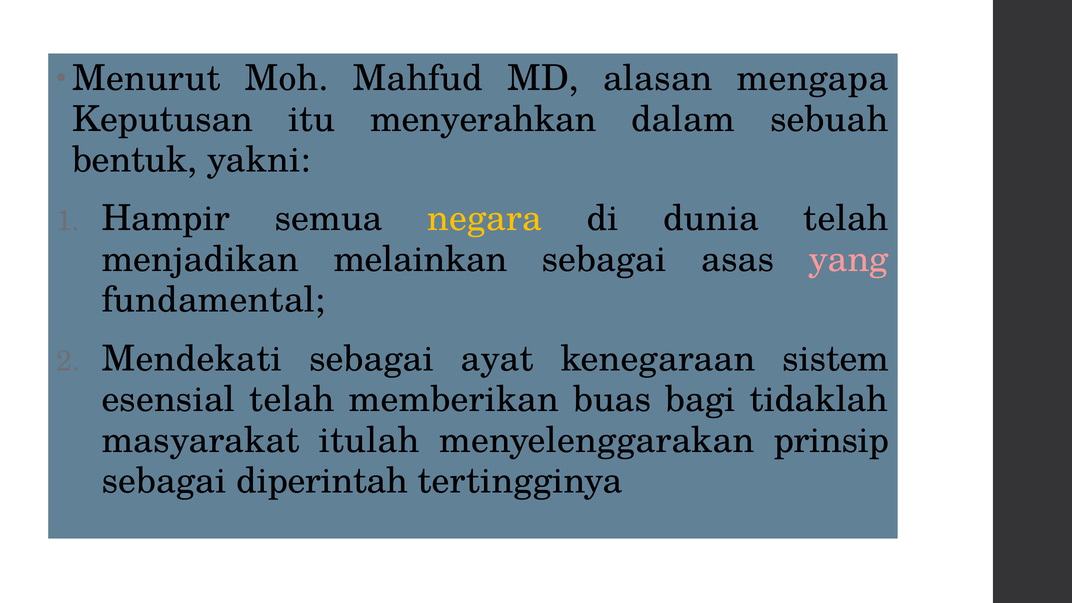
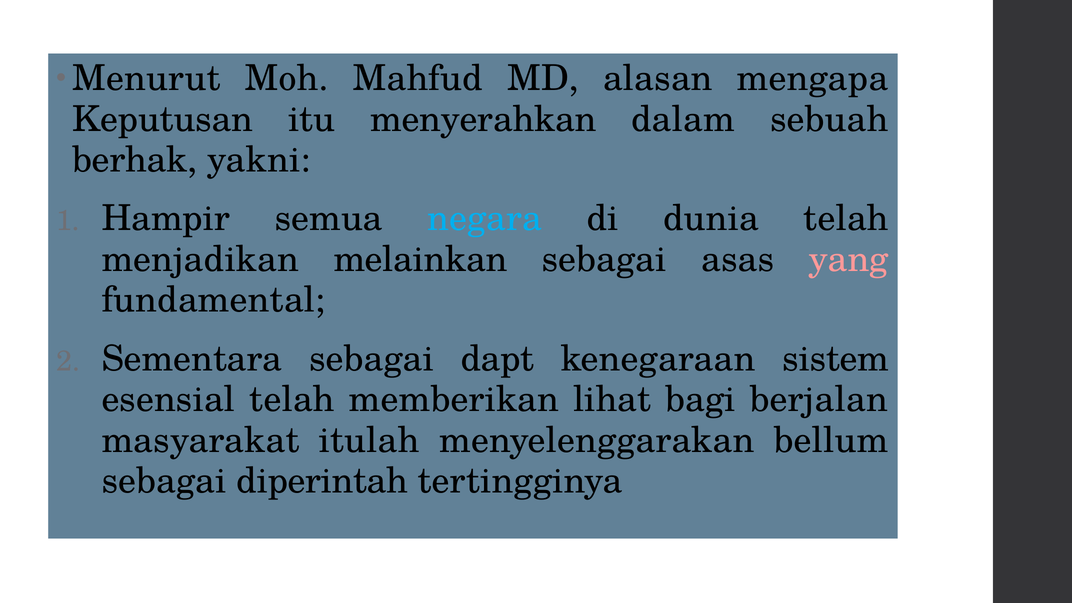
bentuk: bentuk -> berhak (135, 160)
negara colour: yellow -> light blue (485, 219)
Mendekati: Mendekati -> Sementara (192, 359)
ayat: ayat -> dapt (497, 359)
buas: buas -> lihat (612, 400)
tidaklah: tidaklah -> berjalan (819, 400)
prinsip: prinsip -> bellum (831, 440)
